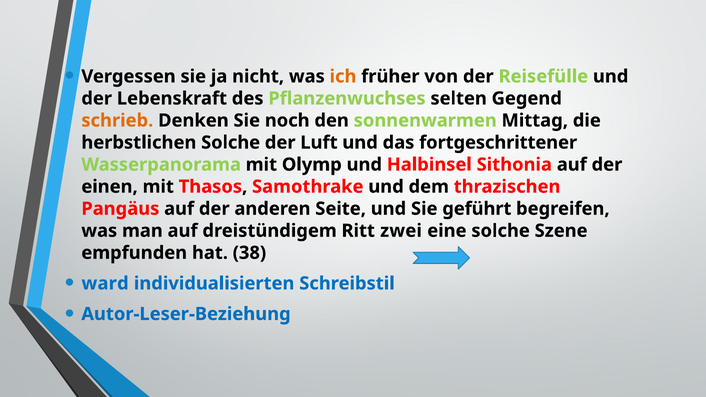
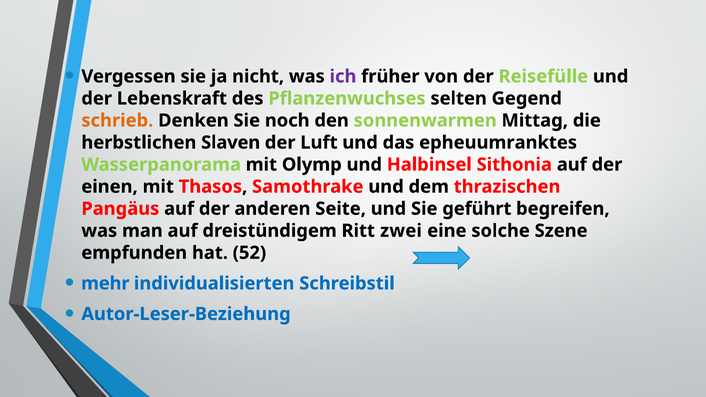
ich colour: orange -> purple (343, 76)
herbstlichen Solche: Solche -> Slaven (231, 143)
fortgeschrittener: fortgeschrittener -> epheuumranktes (498, 143)
38: 38 -> 52 (249, 253)
ward: ward -> mehr (105, 283)
